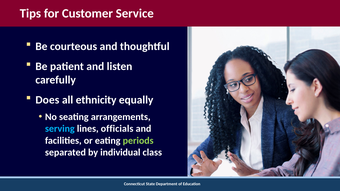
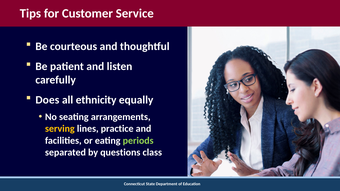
serving colour: light blue -> yellow (60, 129)
officials: officials -> practice (117, 129)
individual: individual -> questions (120, 153)
